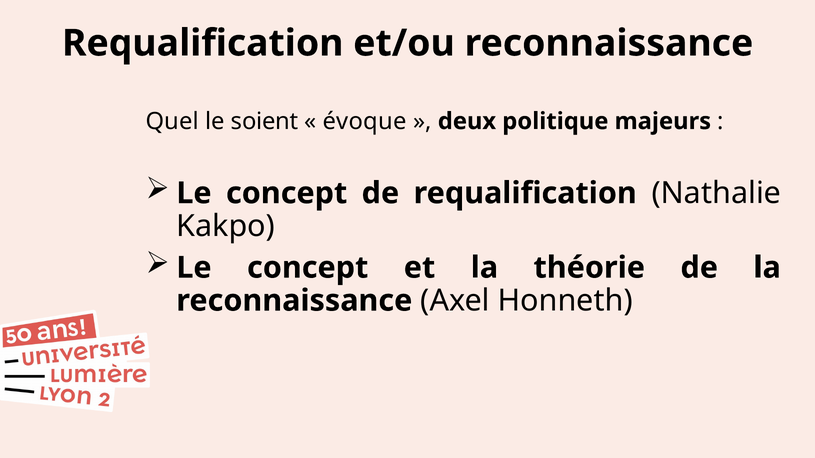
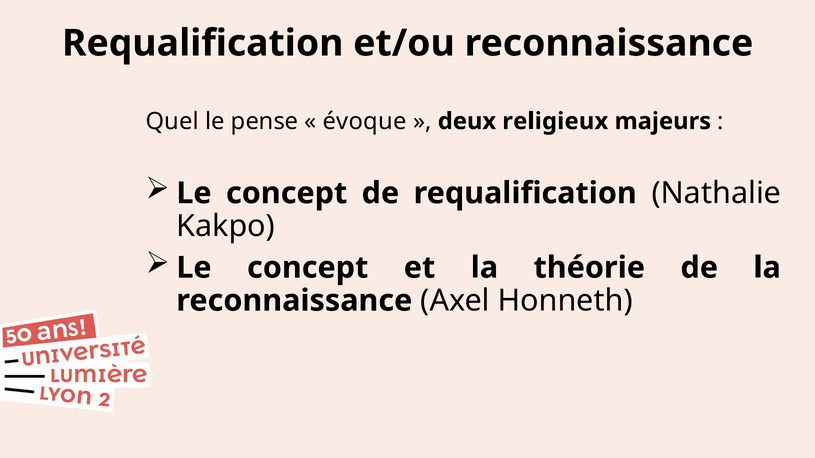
soient: soient -> pense (265, 121)
politique: politique -> religieux (555, 121)
